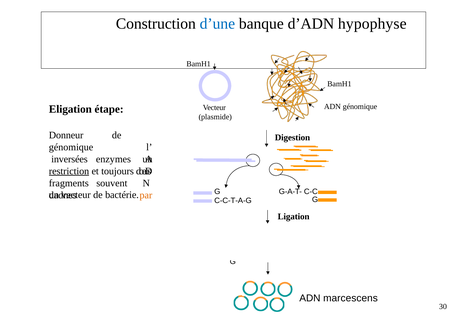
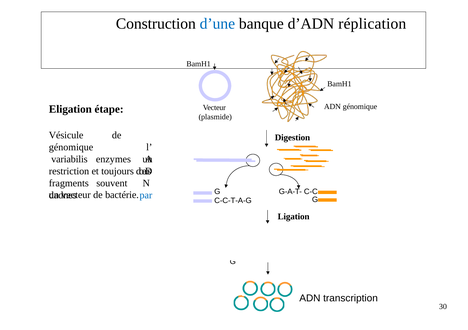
hypophyse: hypophyse -> réplication (372, 24)
Donneur: Donneur -> Vésicule (66, 135)
inversées: inversées -> variabilis (69, 159)
restriction underline: present -> none (69, 171)
par colour: orange -> blue (146, 196)
marcescens: marcescens -> transcription (351, 299)
